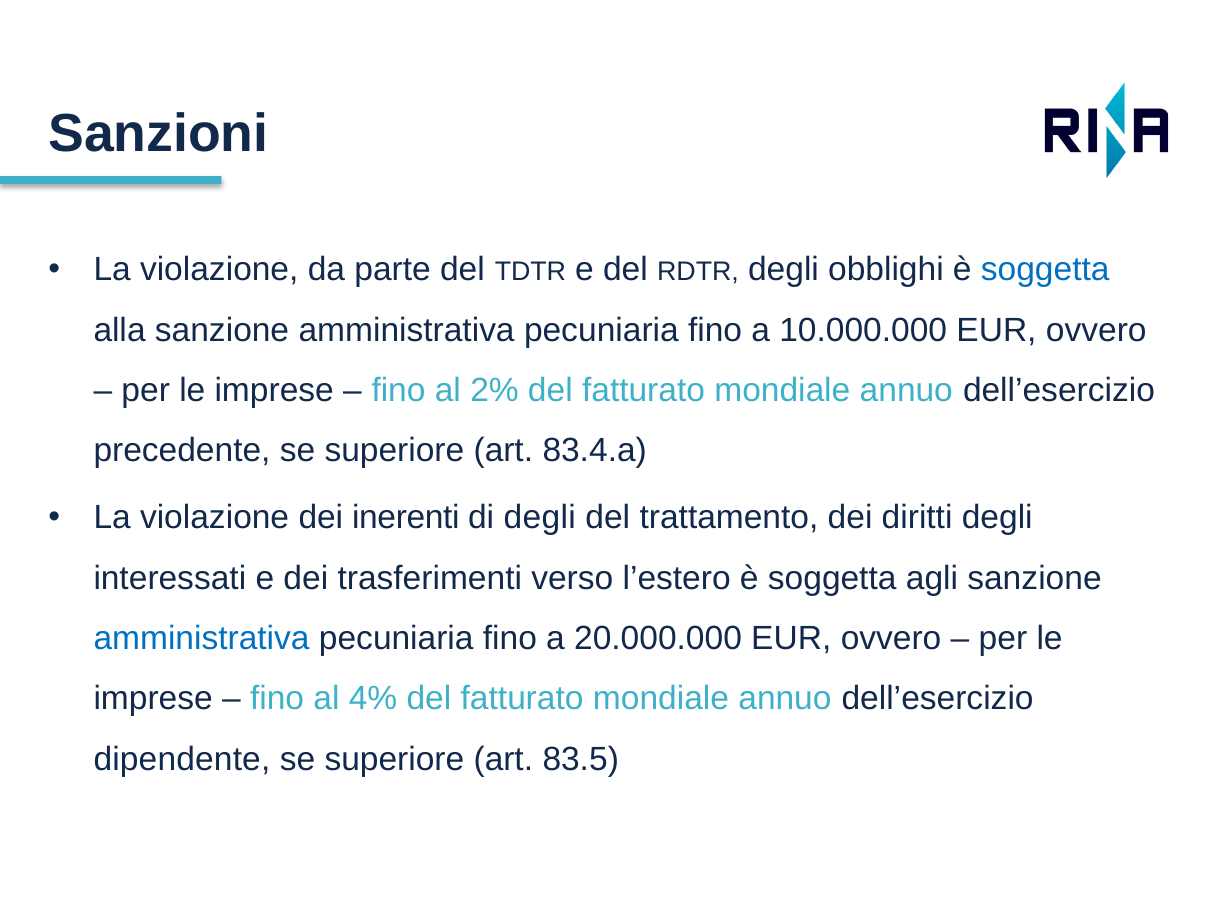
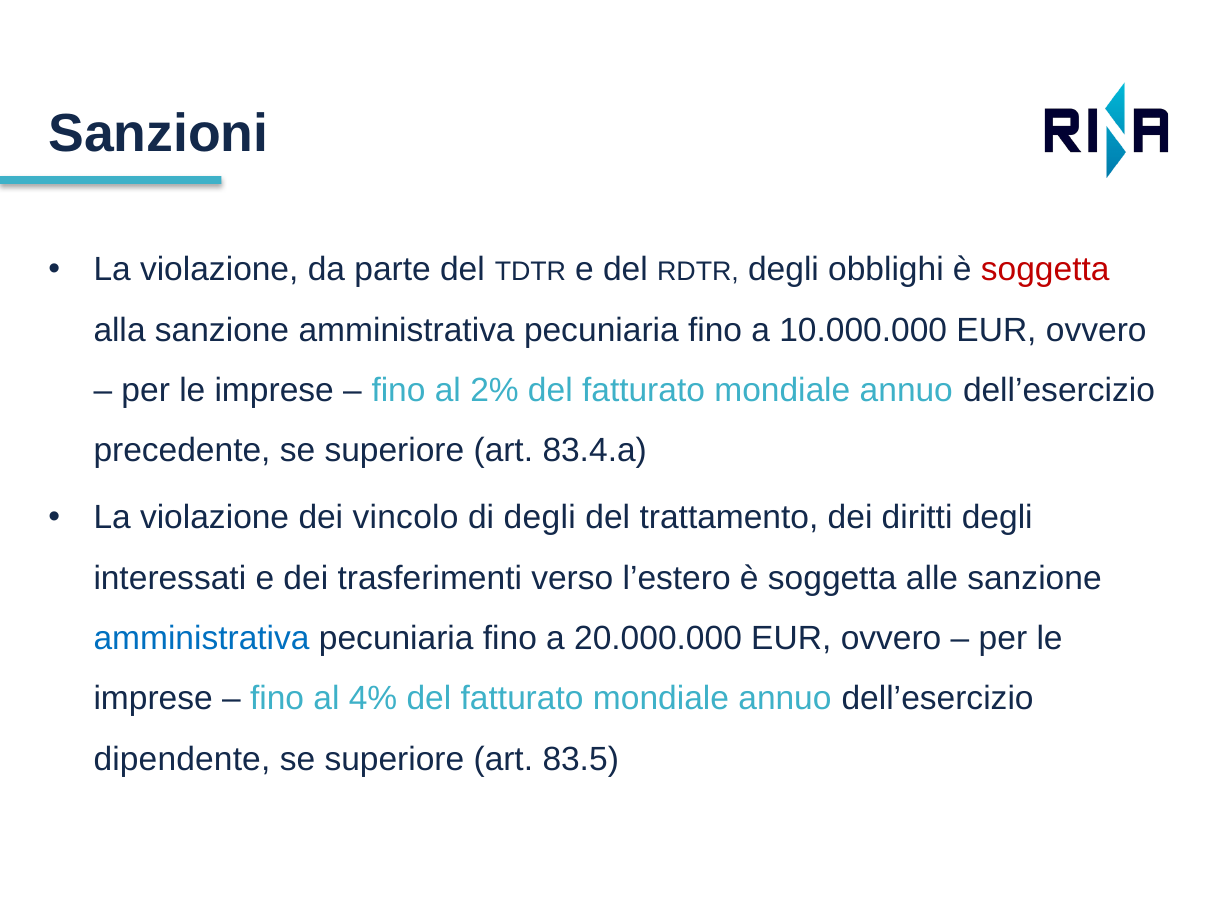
soggetta colour: blue -> red (1045, 270)
inerenti: inerenti -> vincolo (406, 518)
agli: agli -> alle (932, 578)
